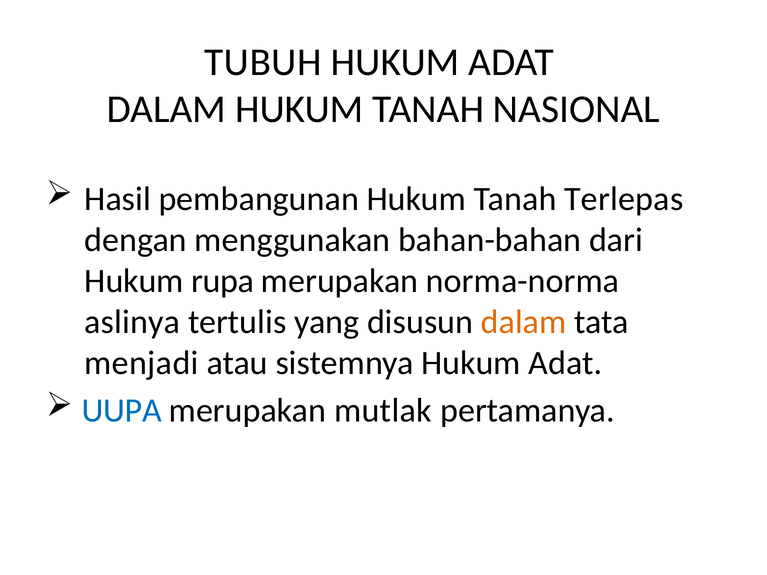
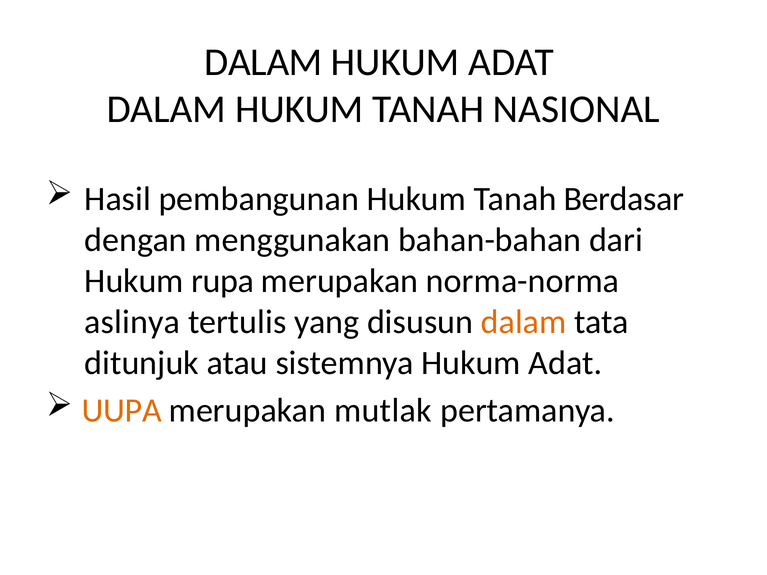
TUBUH: TUBUH -> DALAM (263, 62)
Terlepas: Terlepas -> Berdasar (624, 199)
menjadi: menjadi -> ditunjuk (142, 363)
UUPA colour: blue -> orange (122, 411)
